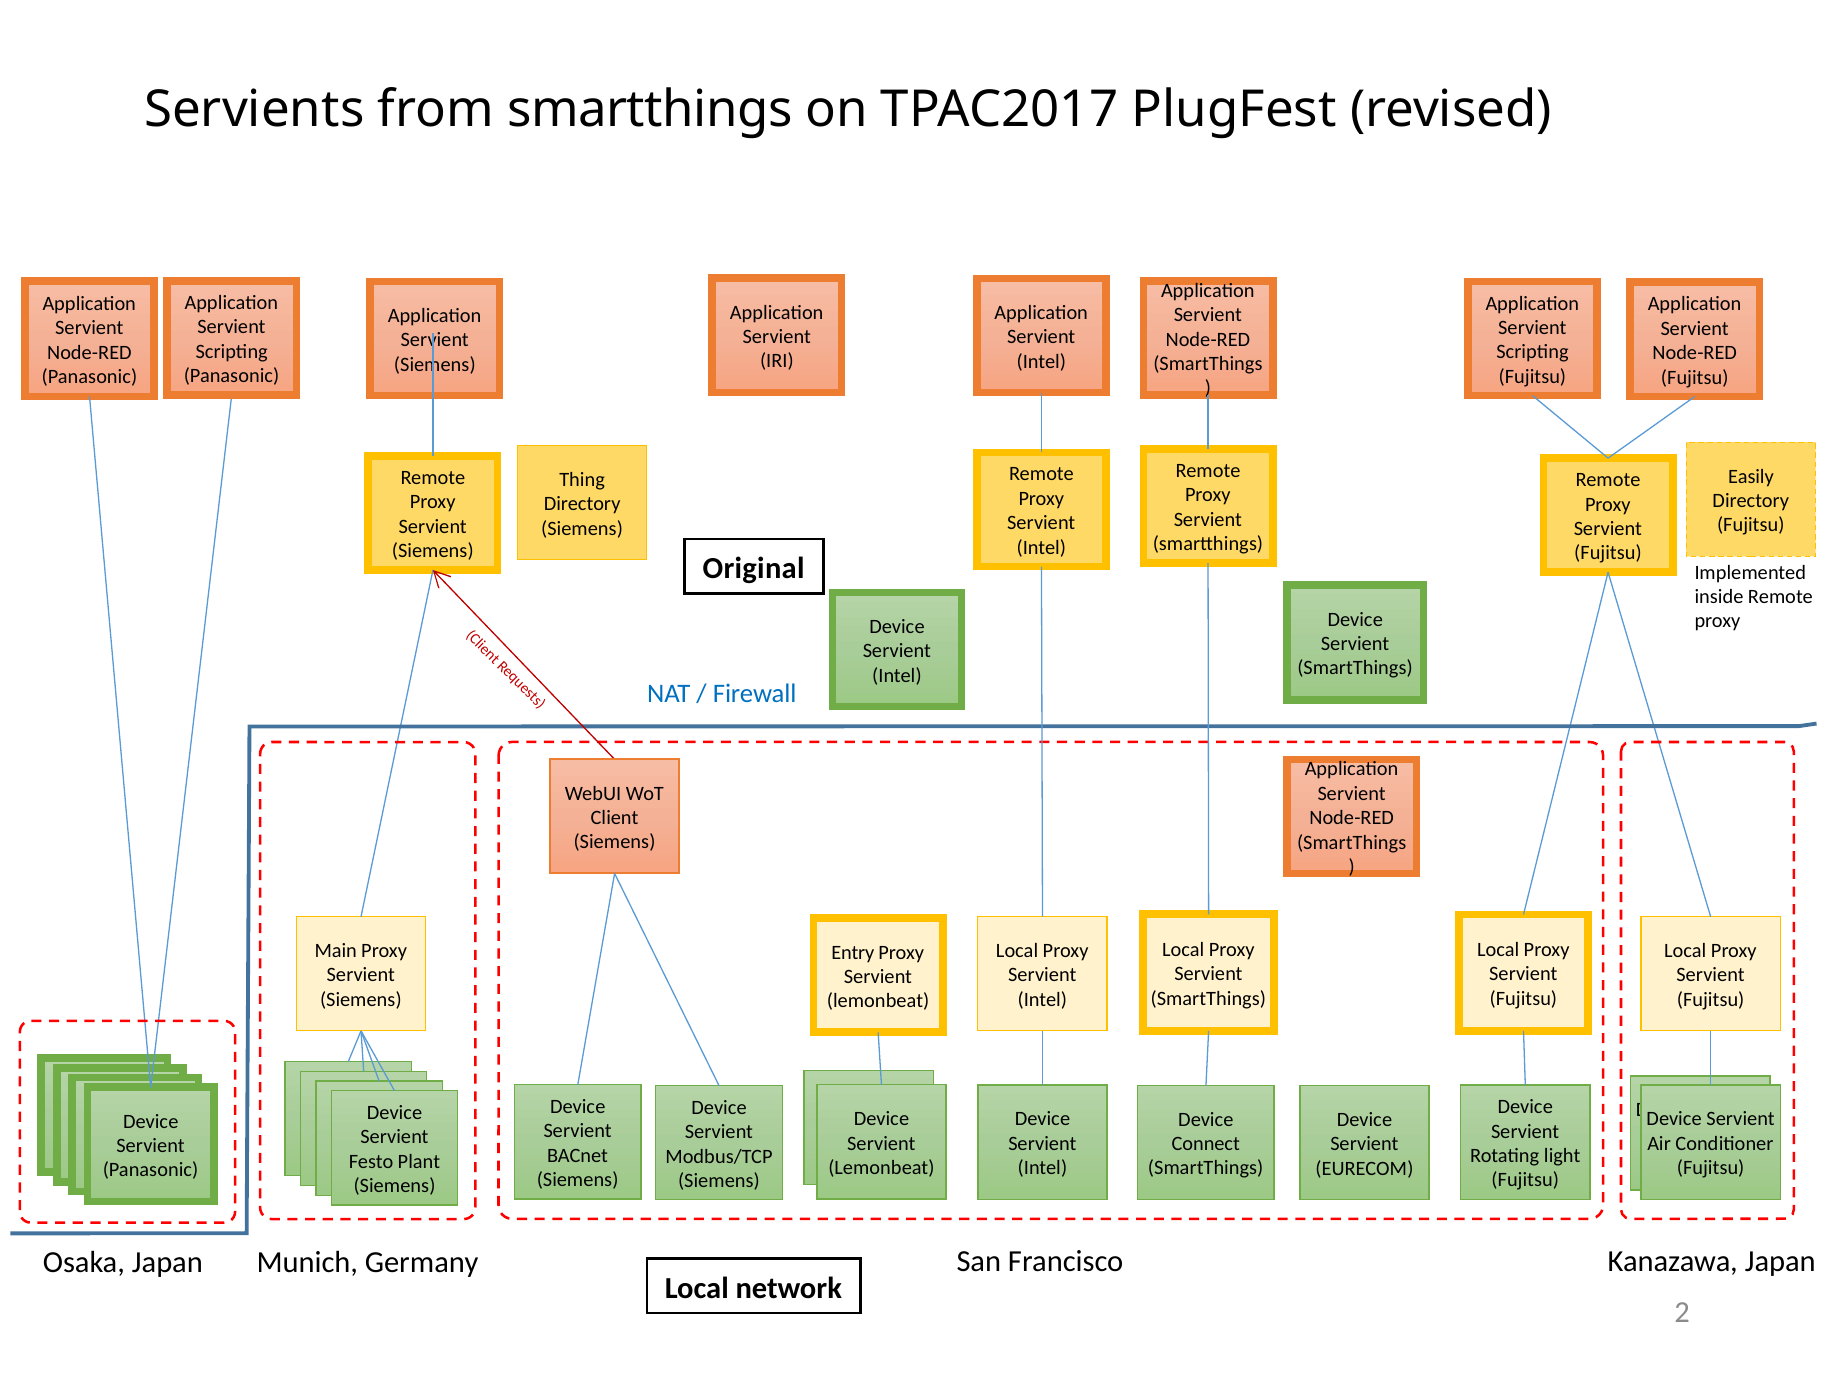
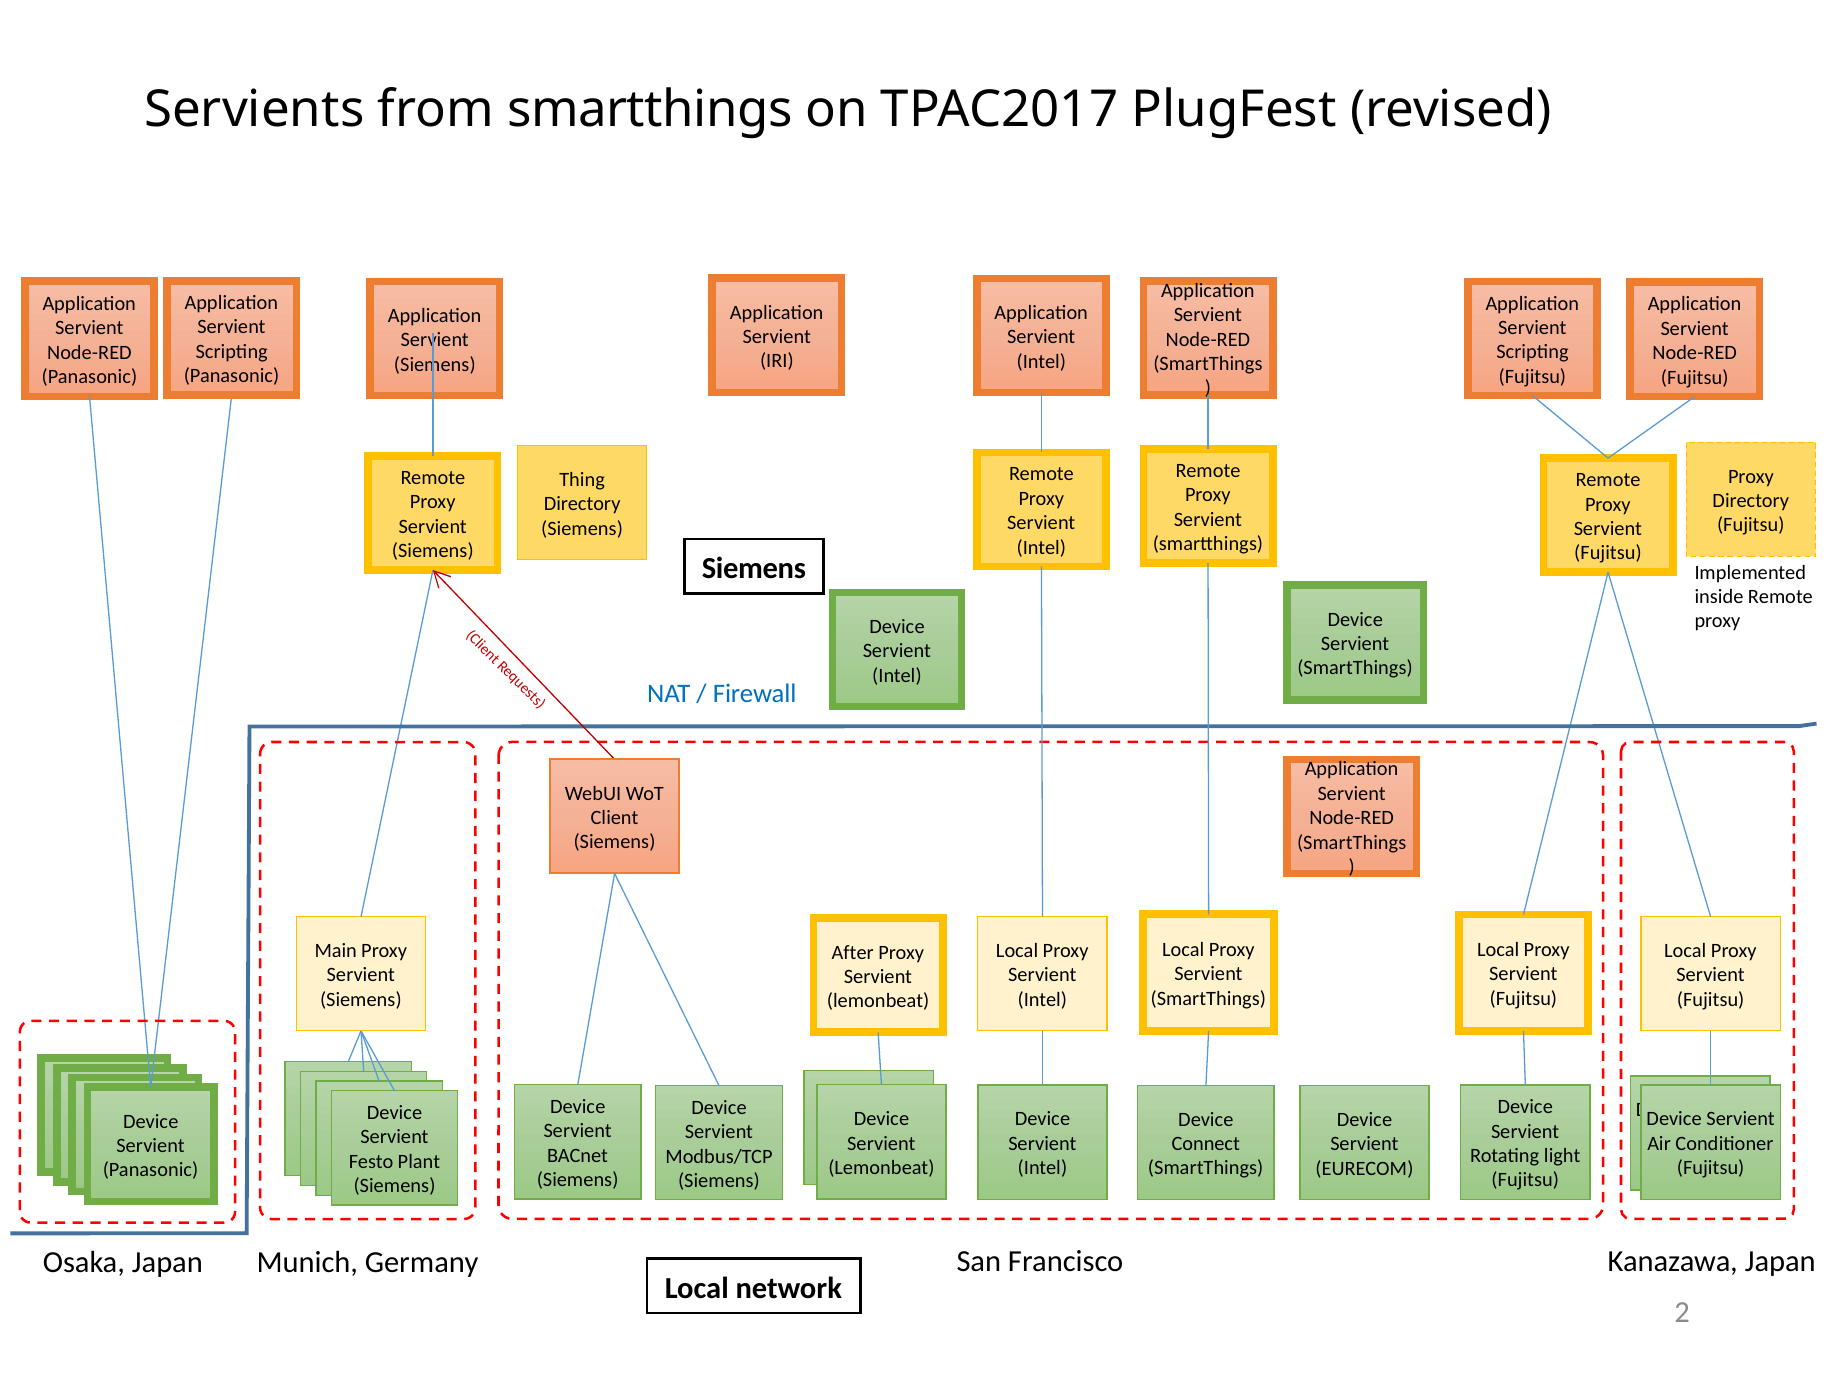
Easily: Easily -> Proxy (1751, 477)
Original: Original -> Siemens (754, 568)
Entry: Entry -> After (853, 953)
